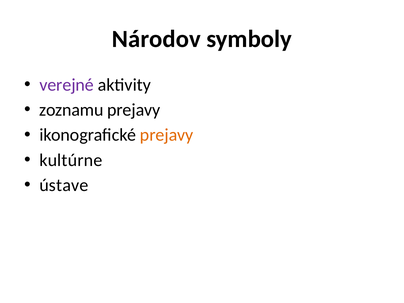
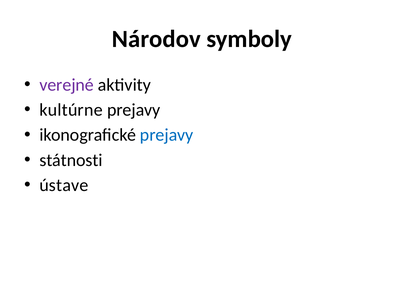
zoznamu: zoznamu -> kultúrne (71, 110)
prejavy colour: orange -> blue (167, 135)
kultúrne: kultúrne -> státnosti (71, 160)
